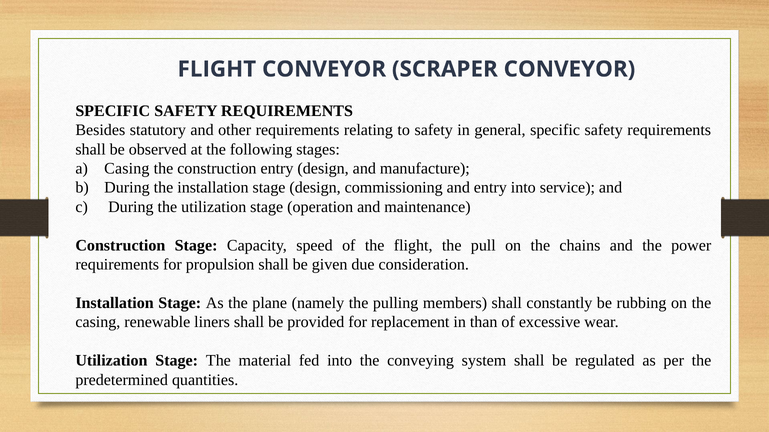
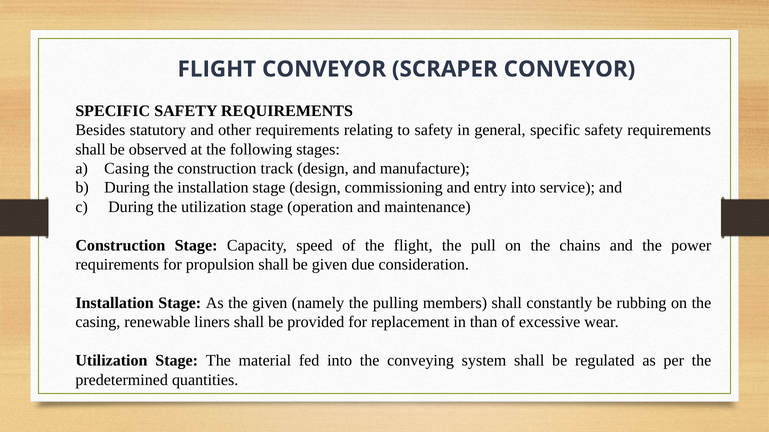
construction entry: entry -> track (277, 169)
the plane: plane -> given (270, 303)
